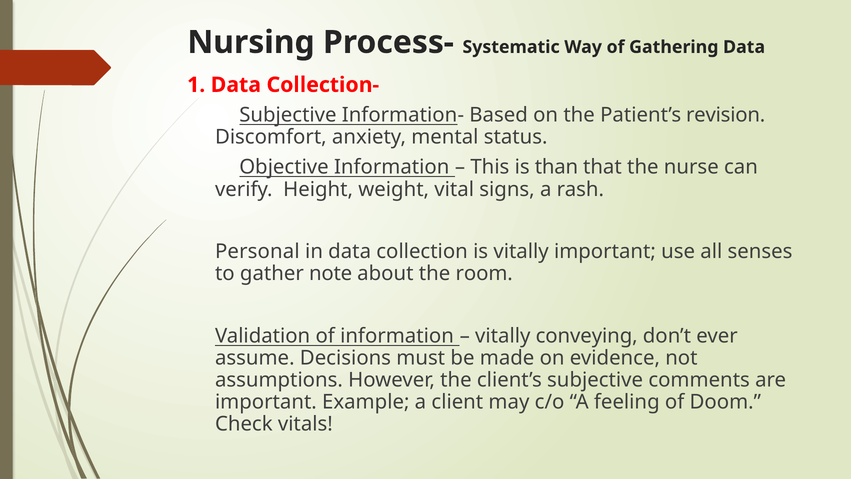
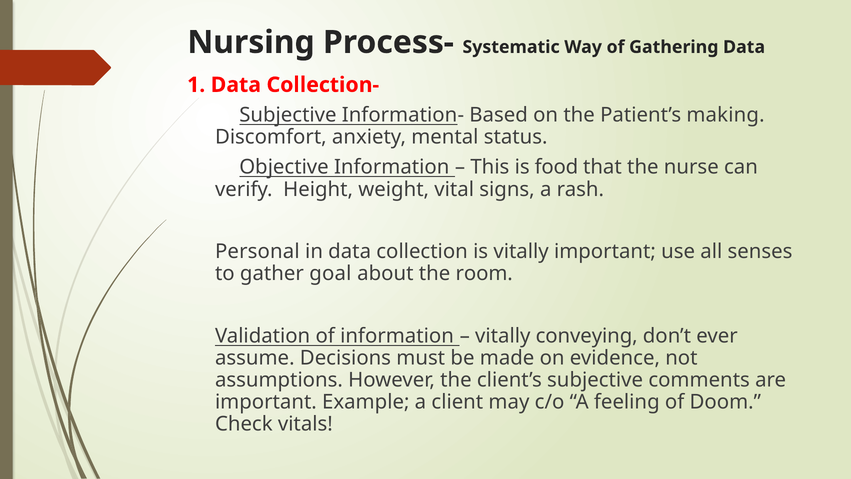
revision: revision -> making (725, 115)
than: than -> food (556, 167)
note: note -> goal (330, 274)
